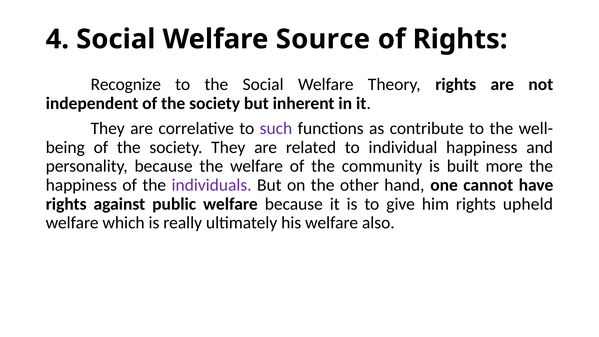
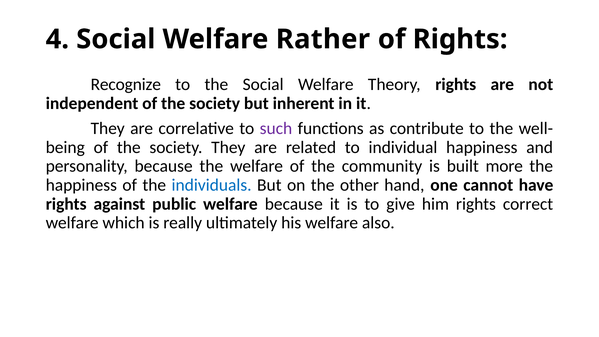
Source: Source -> Rather (323, 39)
individuals colour: purple -> blue (212, 185)
upheld: upheld -> correct (528, 204)
